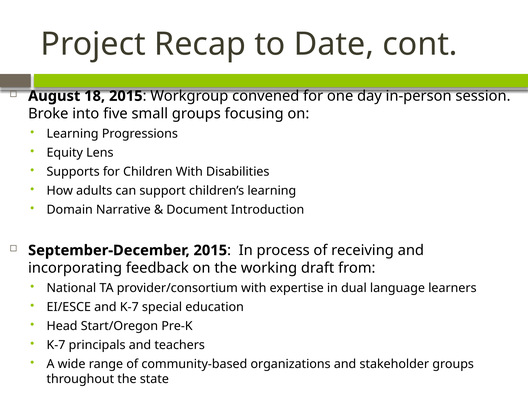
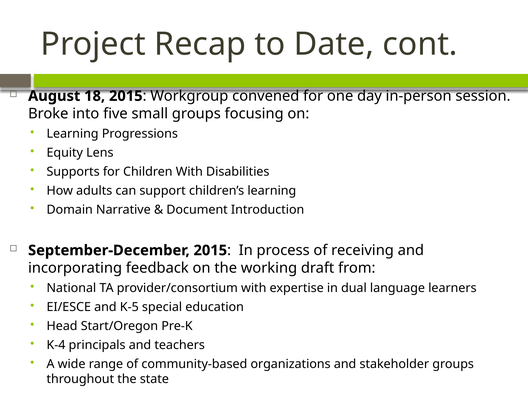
and K-7: K-7 -> K-5 (129, 307)
K-7: K-7 -> K-4 (56, 345)
